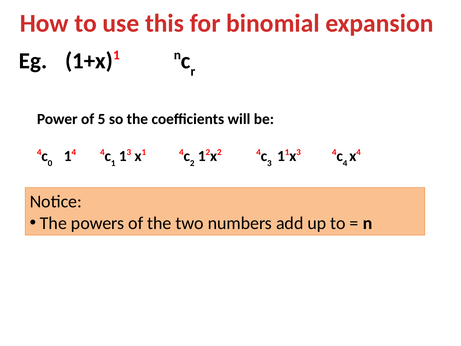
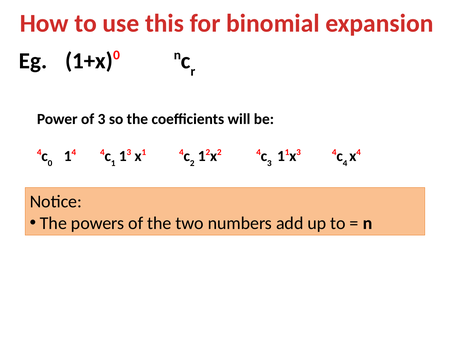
1: 1 -> 0 (117, 55)
of 5: 5 -> 3 (102, 119)
